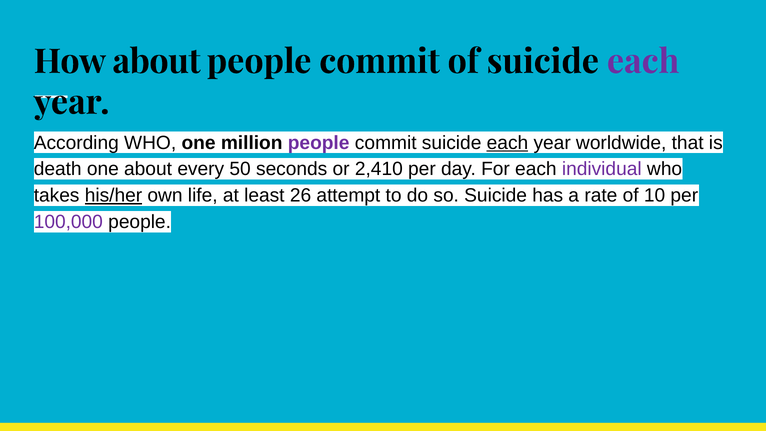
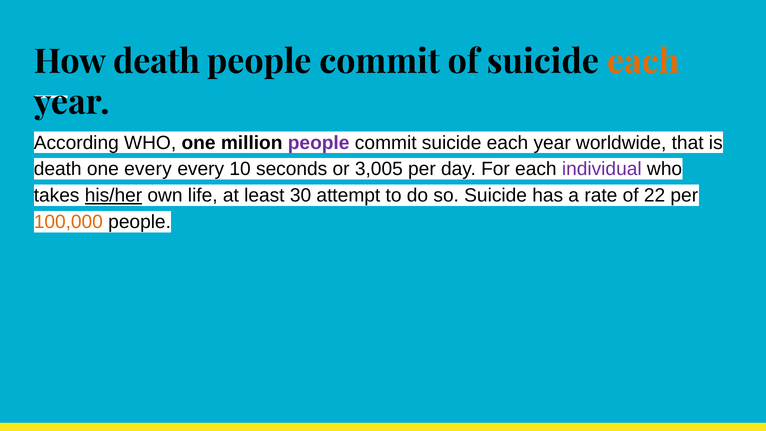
How about: about -> death (156, 62)
each colour: purple -> orange (643, 62)
each underline: present -> none (507, 143)
one about: about -> every (148, 169)
50: 50 -> 10 (240, 169)
2,410: 2,410 -> 3,005 (379, 169)
26: 26 -> 30 (301, 196)
10: 10 -> 22 (655, 196)
100,000 colour: purple -> orange (68, 222)
